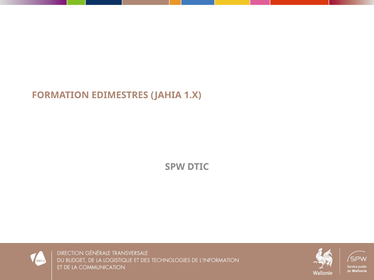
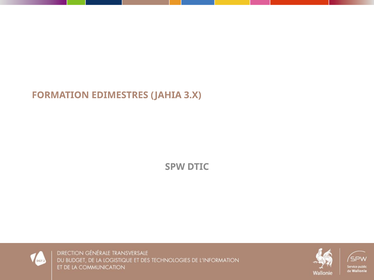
1.X: 1.X -> 3.X (193, 95)
